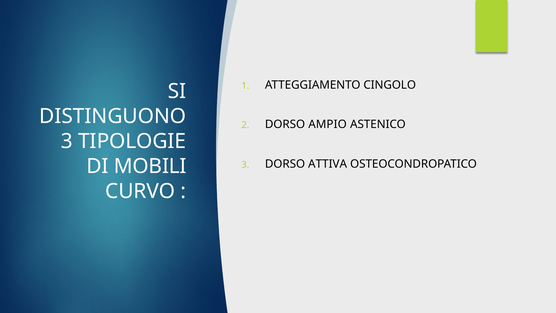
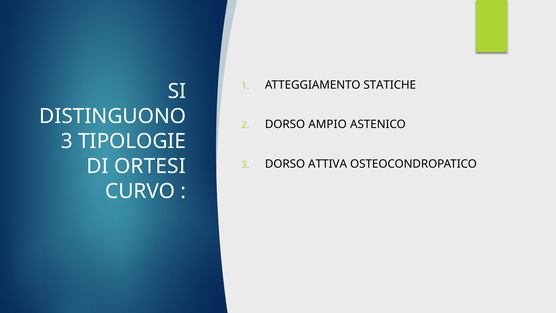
CINGOLO: CINGOLO -> STATICHE (390, 85)
MOBILI: MOBILI -> ORTESI (150, 166)
